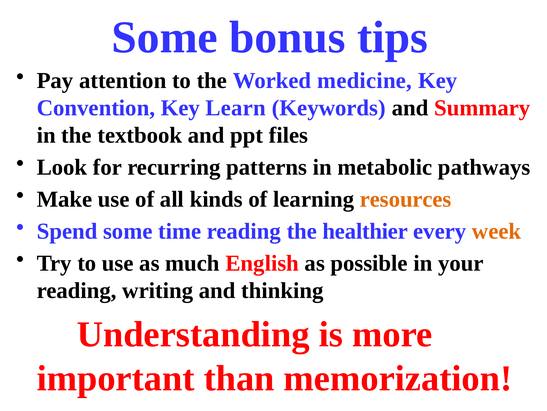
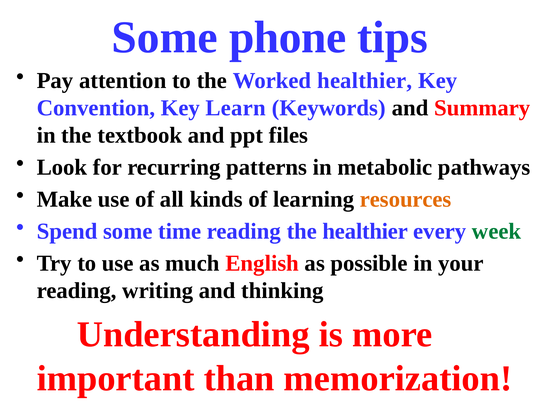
bonus: bonus -> phone (288, 37)
Worked medicine: medicine -> healthier (365, 80)
week colour: orange -> green (497, 231)
